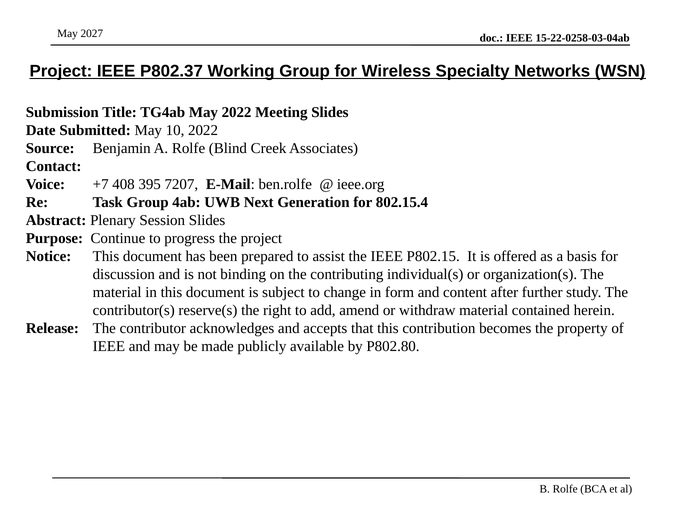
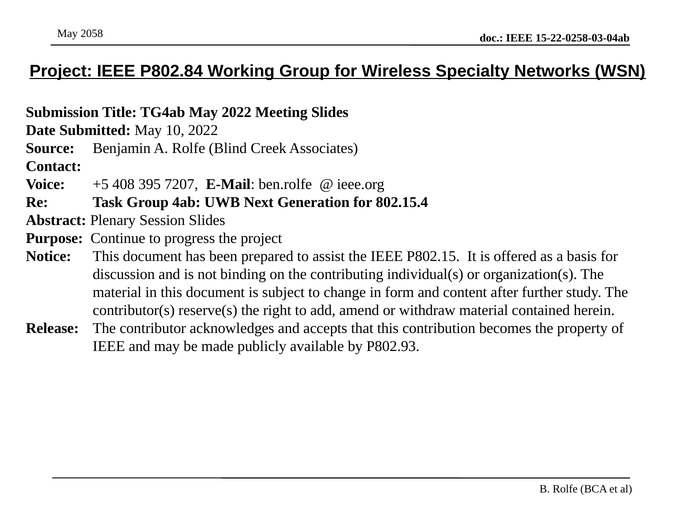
2027: 2027 -> 2058 (92, 33)
P802.37: P802.37 -> P802.84 (171, 71)
+7: +7 -> +5 (101, 184)
P802.80: P802.80 -> P802.93 (393, 346)
